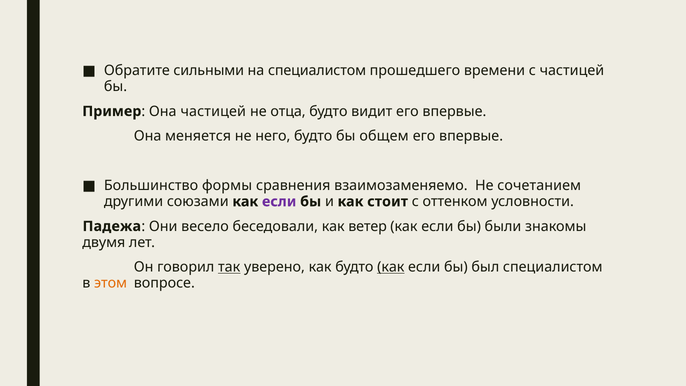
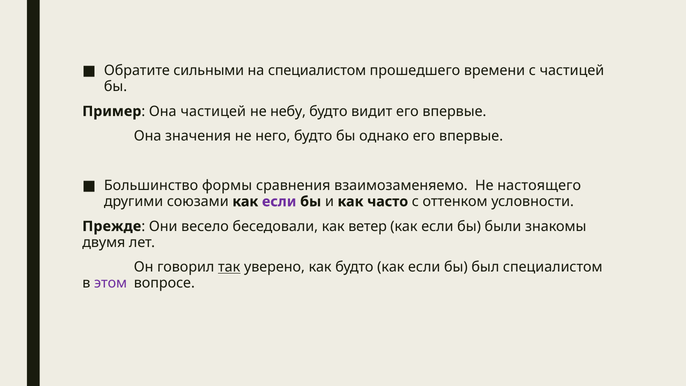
отца: отца -> небу (288, 111)
меняется: меняется -> значения (198, 136)
общем: общем -> однако (384, 136)
сочетанием: сочетанием -> настоящего (539, 185)
стоит: стоит -> часто (388, 202)
Падежа: Падежа -> Прежде (112, 226)
как underline: present -> none (391, 267)
этом colour: orange -> purple (111, 283)
